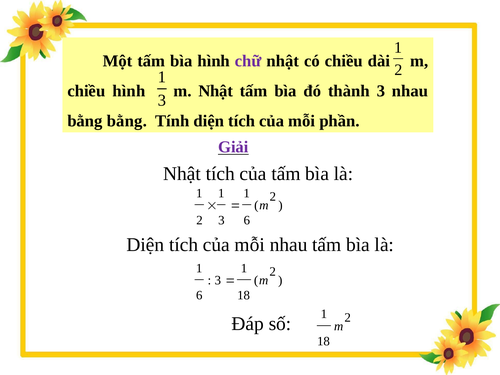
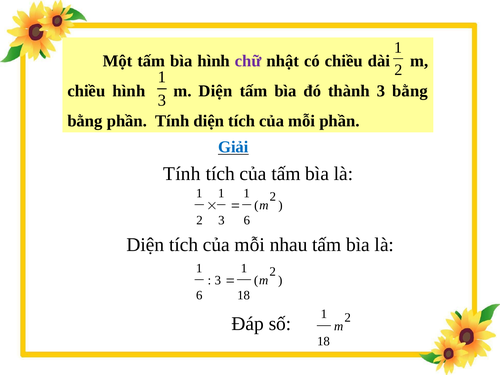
m Nhật: Nhật -> Diện (216, 91)
3 nhau: nhau -> bằng (410, 91)
bằng bằng: bằng -> phần (127, 121)
Giải colour: purple -> blue (233, 147)
Nhật: Nhật -> Tính (182, 174)
